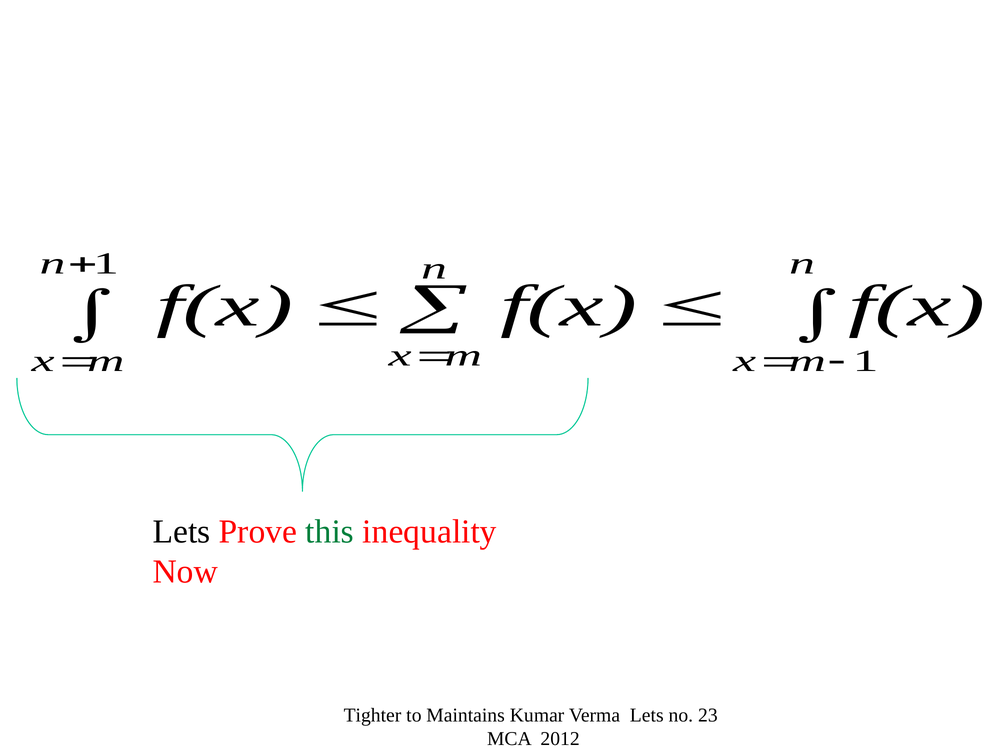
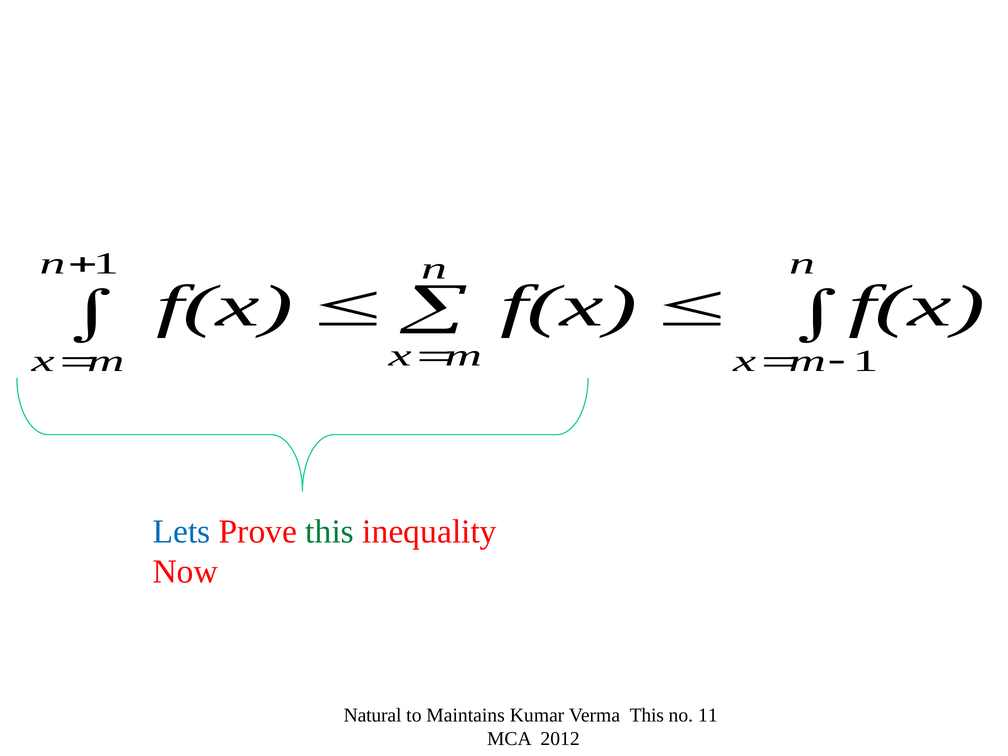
Lets colour: black -> blue (182, 531)
Tighter: Tighter -> Natural (373, 715)
Verma Lets: Lets -> This (647, 715)
23: 23 -> 11 (708, 715)
